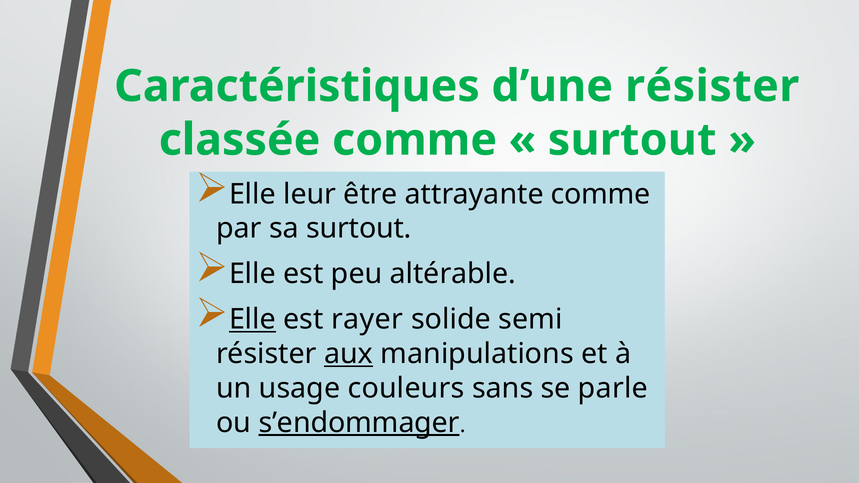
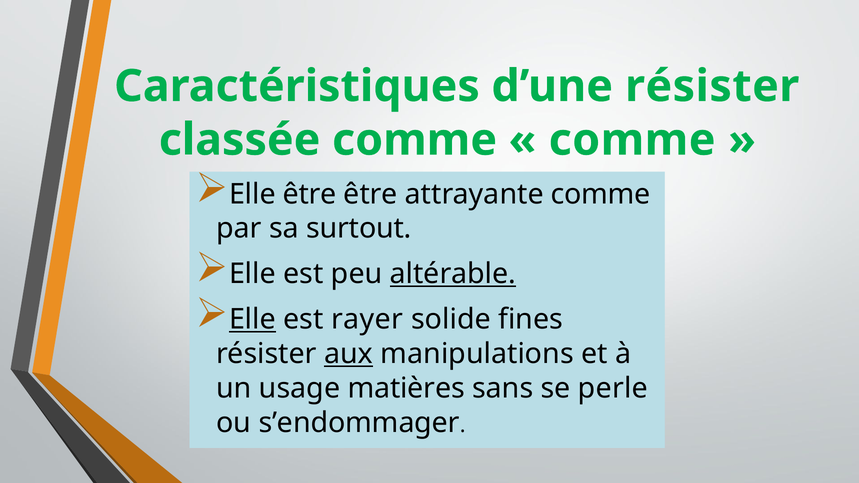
surtout: surtout -> comme (632, 140)
Elle leur: leur -> être (310, 194)
altérable underline: none -> present (453, 274)
semi: semi -> fines (531, 320)
couleurs: couleurs -> matières (406, 388)
parle: parle -> perle (613, 388)
s’endommager underline: present -> none (359, 423)
